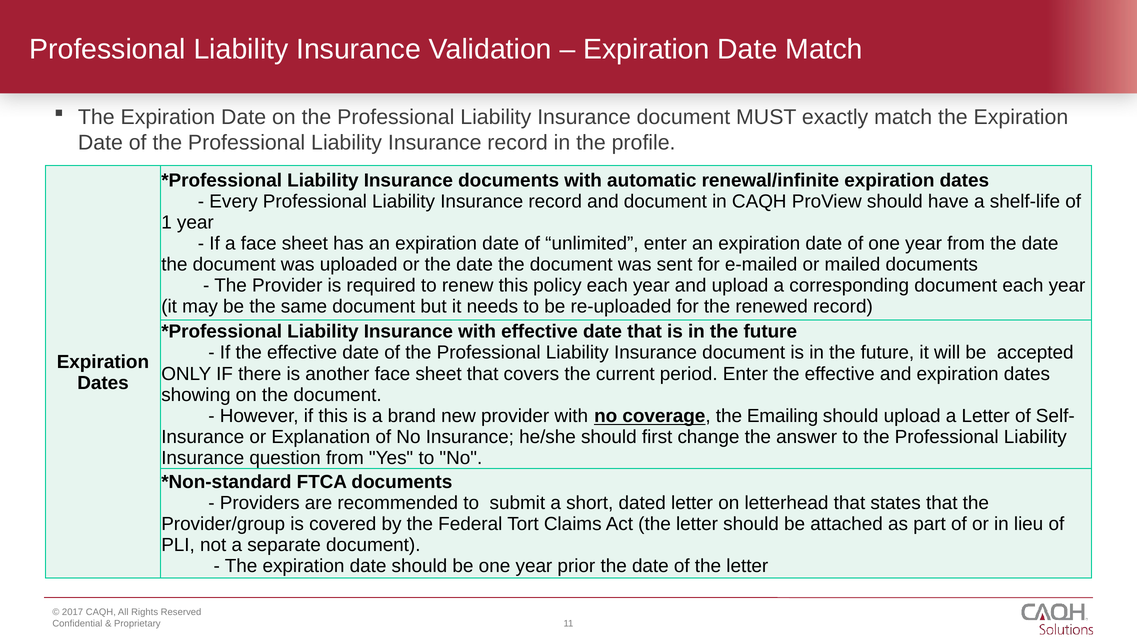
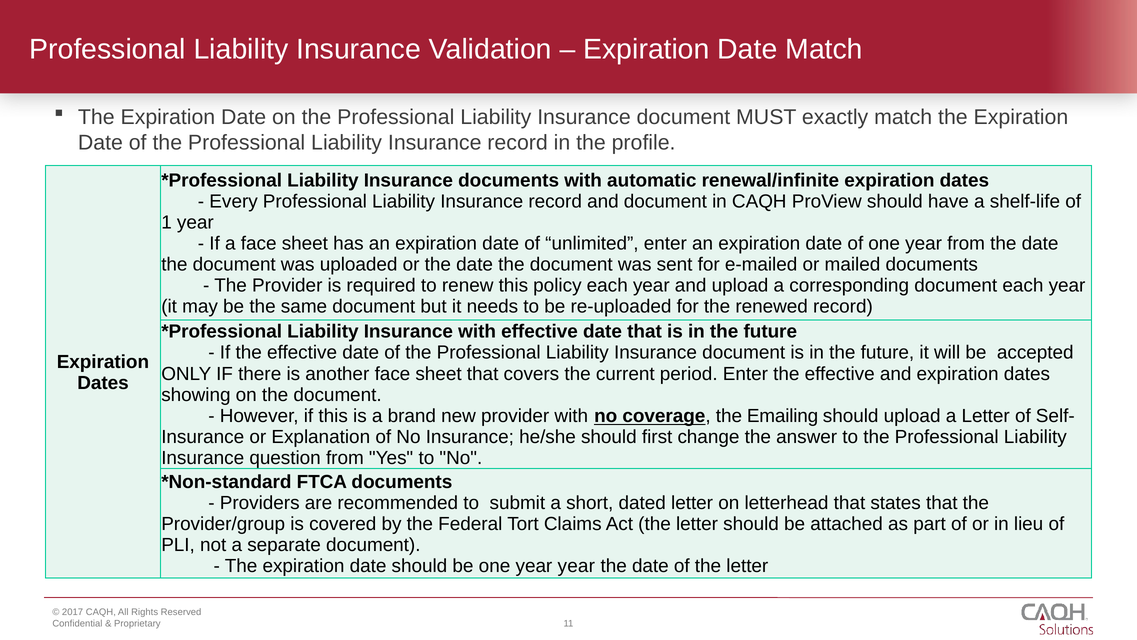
year prior: prior -> year (576, 566)
